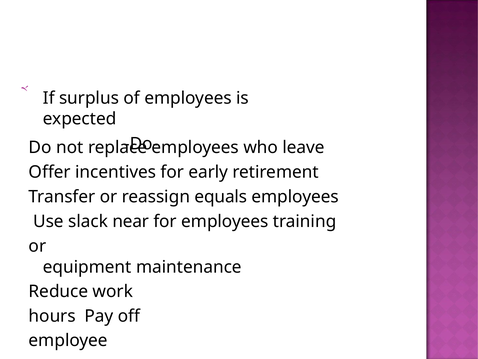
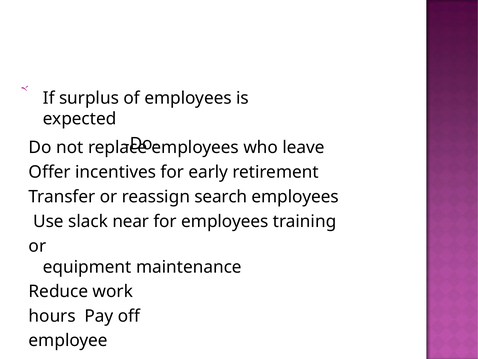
equals: equals -> search (221, 197)
